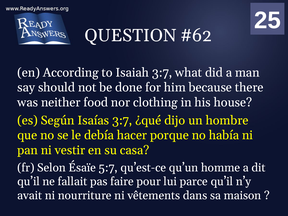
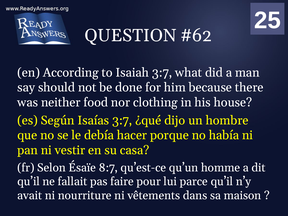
5:7: 5:7 -> 8:7 (108, 168)
